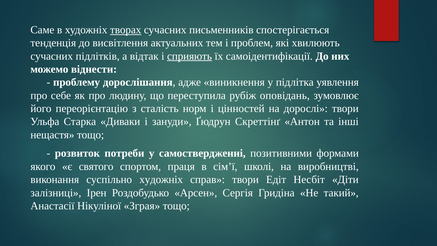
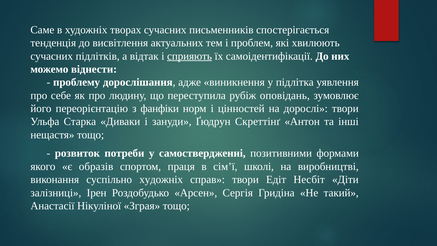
творах underline: present -> none (126, 30)
сталість: сталість -> фанфіки (160, 108)
святого: святого -> образів (96, 166)
